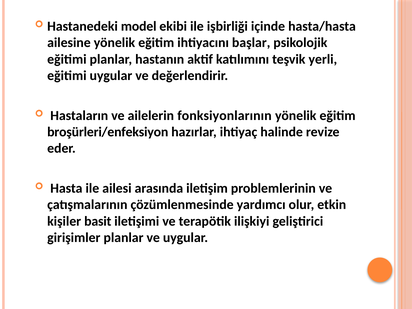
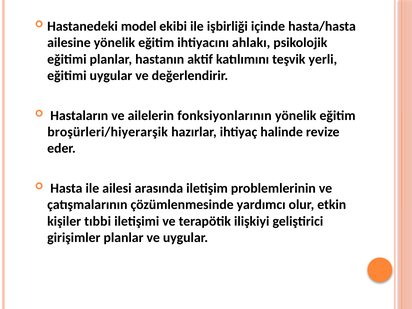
başlar: başlar -> ahlakı (251, 43)
broşürleri/enfeksiyon: broşürleri/enfeksiyon -> broşürleri/hiyerarşik (108, 132)
basit: basit -> tıbbi (98, 221)
